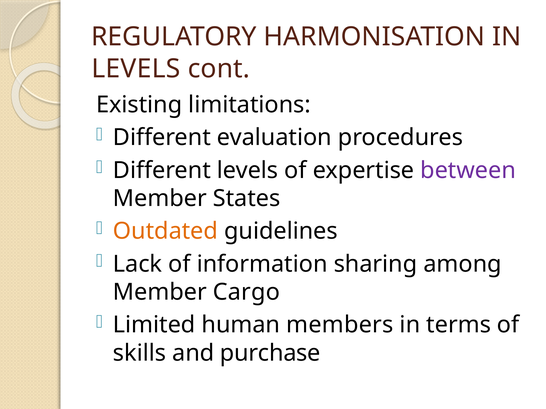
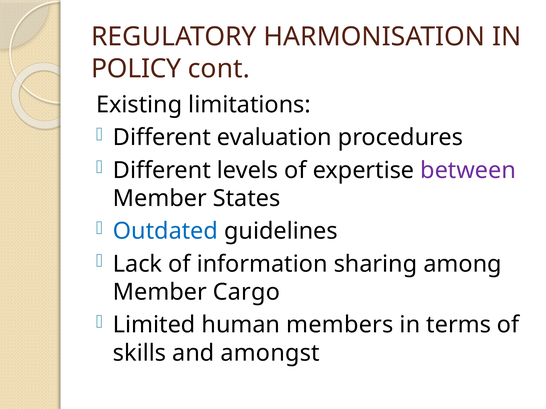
LEVELS: LEVELS -> POLICY (136, 69)
Outdated colour: orange -> blue (165, 231)
purchase: purchase -> amongst (270, 353)
